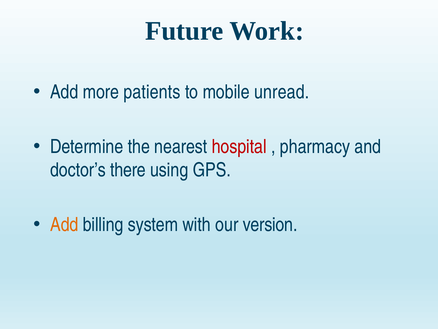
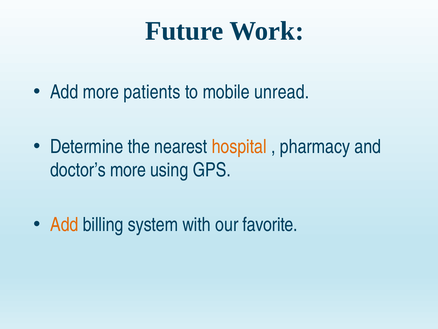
hospital colour: red -> orange (239, 146)
doctor’s there: there -> more (128, 170)
version: version -> favorite (270, 224)
